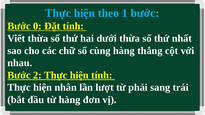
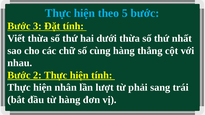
1: 1 -> 5 (125, 13)
0: 0 -> 3 (37, 26)
